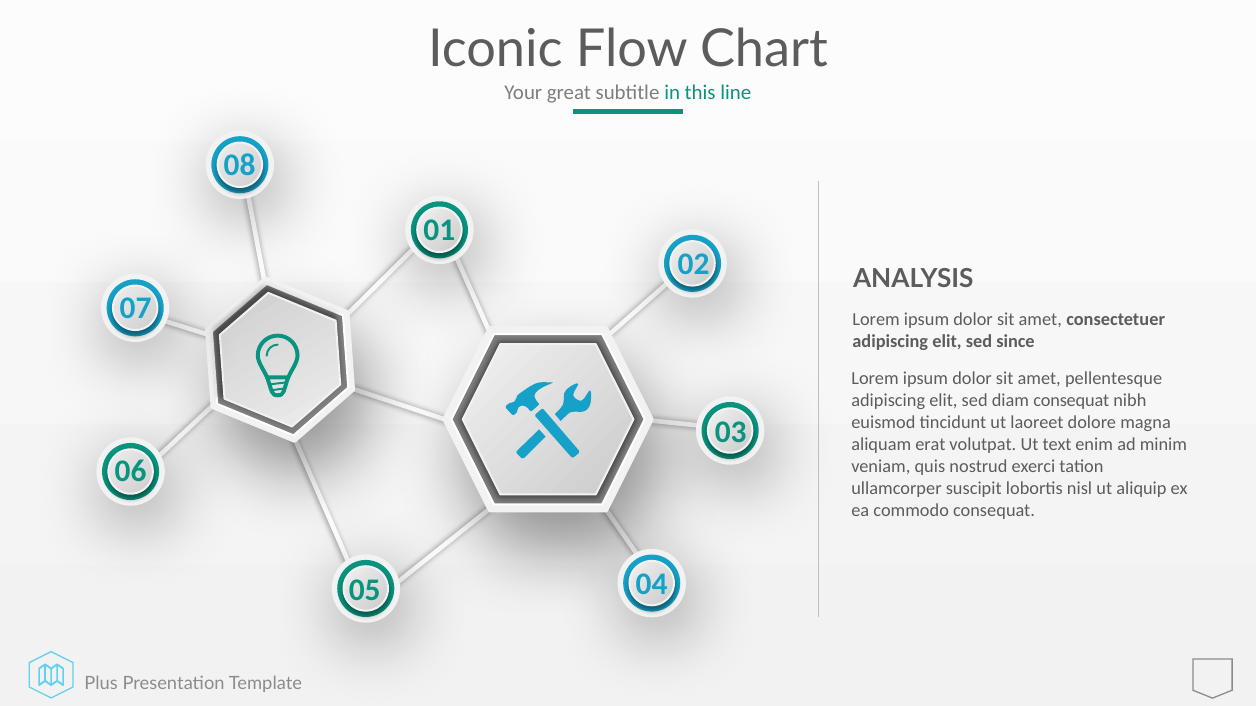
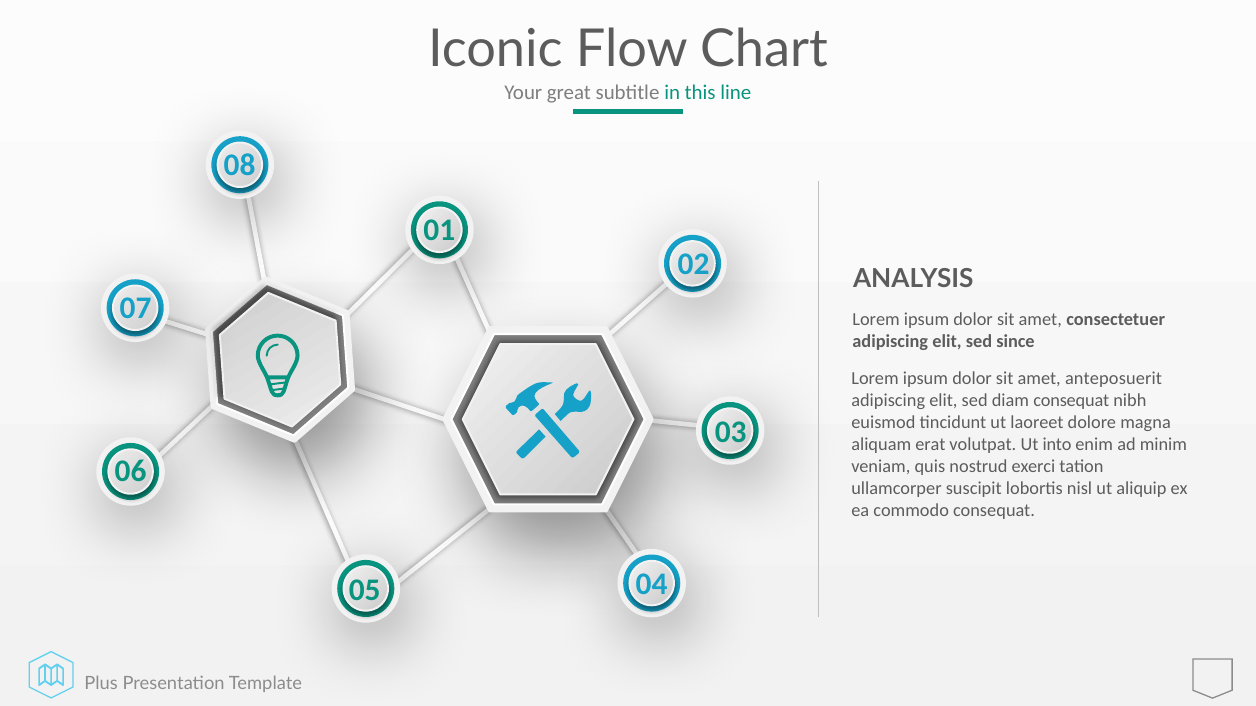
pellentesque: pellentesque -> anteposuerit (1114, 379)
text: text -> into (1057, 445)
